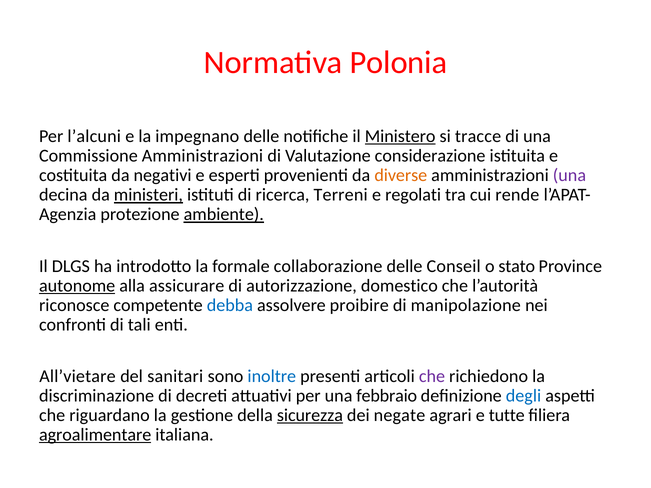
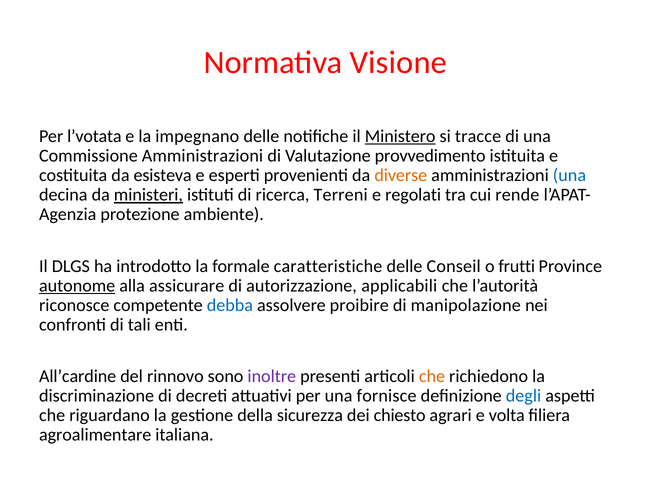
Polonia: Polonia -> Visione (398, 63)
l’alcuni: l’alcuni -> l’votata (94, 136)
considerazione: considerazione -> provvedimento (430, 156)
negativi: negativi -> esisteva (163, 176)
una colour: purple -> blue (569, 176)
ambiente underline: present -> none (224, 215)
collaborazione: collaborazione -> caratteristiche (328, 266)
stato: stato -> frutti (517, 266)
domestico: domestico -> applicabili (399, 286)
All’vietare: All’vietare -> All’cardine (78, 376)
sanitari: sanitari -> rinnovo (175, 376)
inoltre colour: blue -> purple (272, 376)
che colour: purple -> orange (432, 376)
febbraio: febbraio -> fornisce (387, 396)
sicurezza underline: present -> none (310, 416)
negate: negate -> chiesto (400, 416)
tutte: tutte -> volta (507, 416)
agroalimentare underline: present -> none (95, 435)
